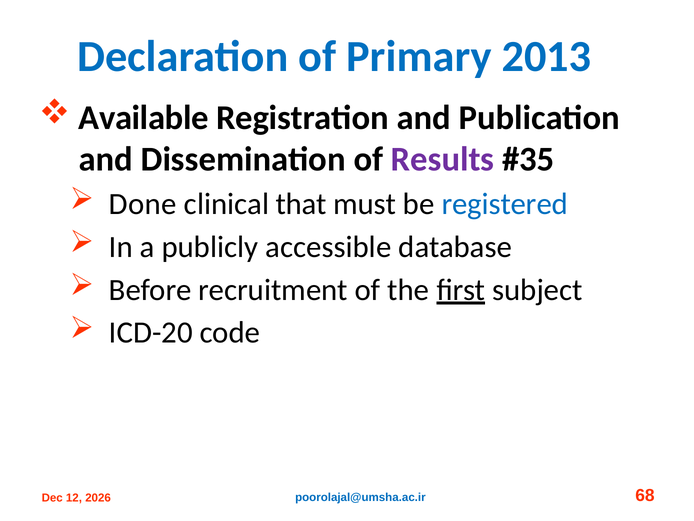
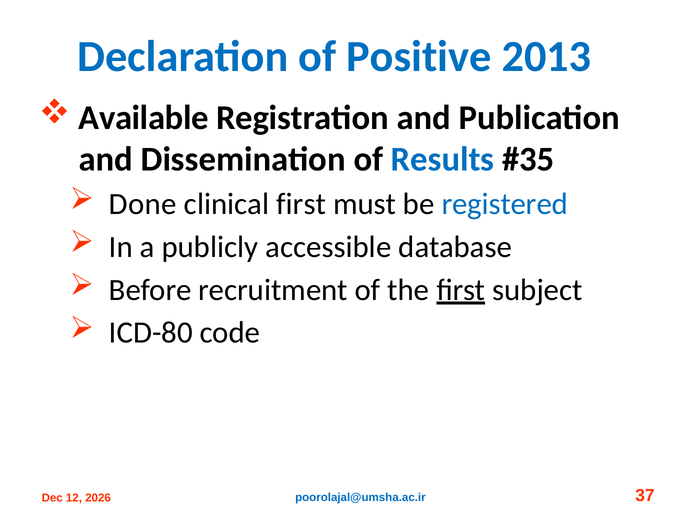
Primary: Primary -> Positive (419, 56)
Results colour: purple -> blue (443, 159)
clinical that: that -> first (301, 204)
ICD-20: ICD-20 -> ICD-80 (151, 332)
68: 68 -> 37 (645, 495)
